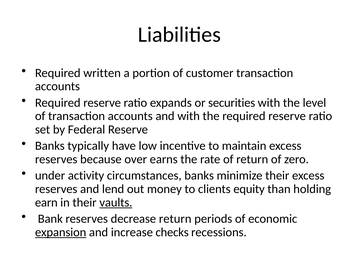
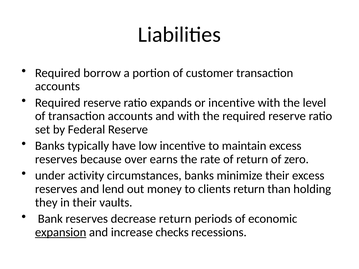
written: written -> borrow (102, 73)
or securities: securities -> incentive (232, 103)
clients equity: equity -> return (249, 189)
earn: earn -> they (46, 203)
vaults underline: present -> none (116, 203)
